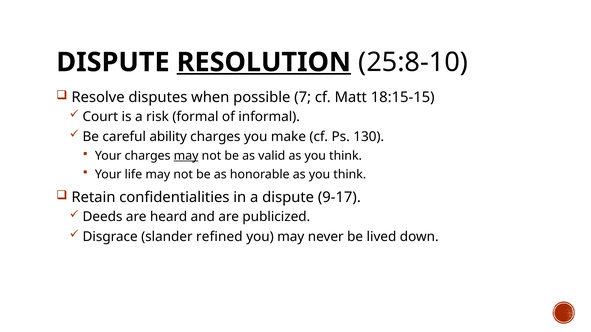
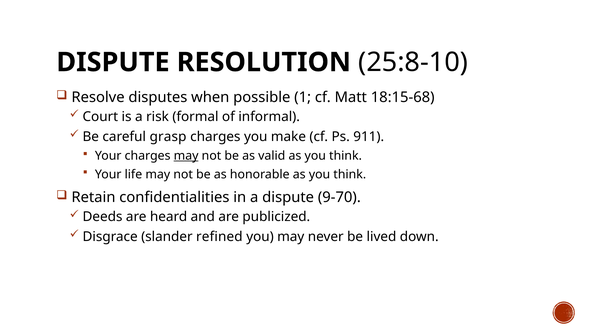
RESOLUTION underline: present -> none (264, 62)
7: 7 -> 1 (303, 97)
18:15-15: 18:15-15 -> 18:15-68 (403, 97)
ability: ability -> grasp (168, 137)
130: 130 -> 911 (369, 137)
9-17: 9-17 -> 9-70 (339, 198)
